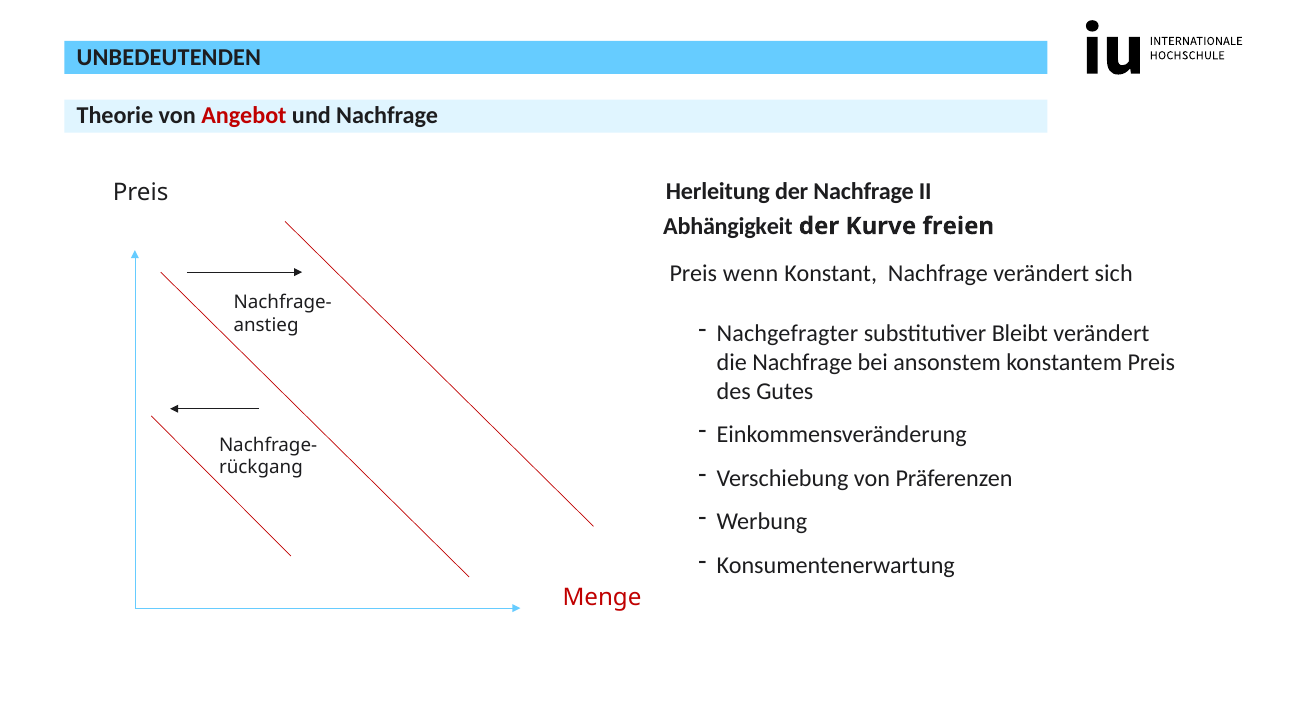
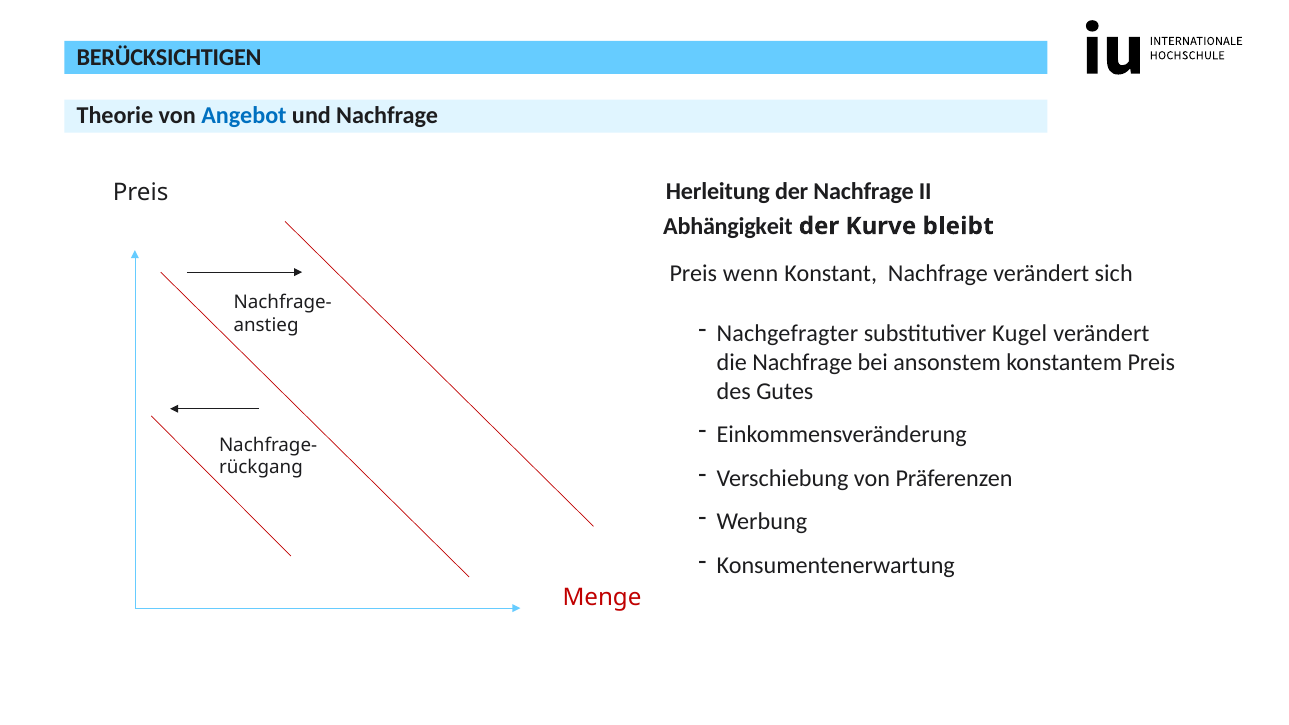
UNBEDEUTENDEN: UNBEDEUTENDEN -> BERÜCKSICHTIGEN (169, 57)
Angebot colour: red -> blue (244, 116)
freien: freien -> bleibt (958, 226)
Bleibt: Bleibt -> Kugel (1020, 333)
